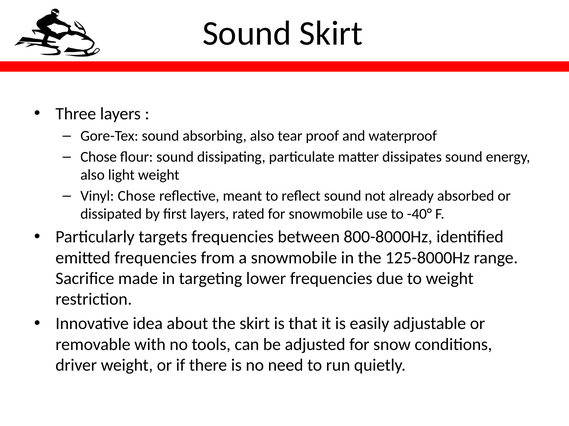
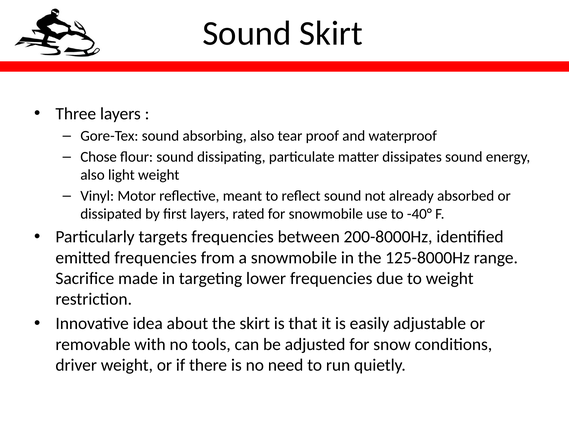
Vinyl Chose: Chose -> Motor (137, 196)
800-8000Hz: 800-8000Hz -> 200-8000Hz (388, 237)
